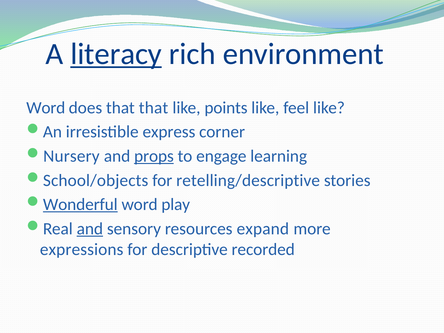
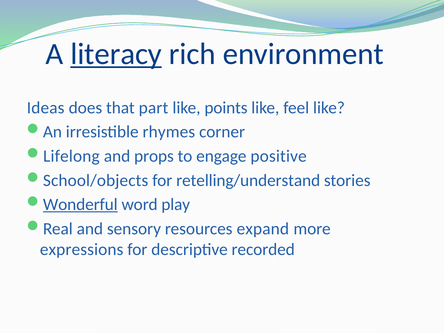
Word: Word -> Ideas (46, 108)
that that: that -> part (154, 108)
express: express -> rhymes (169, 132)
Nursery: Nursery -> Lifelong (71, 156)
props underline: present -> none (154, 156)
learning: learning -> positive (279, 156)
retelling/descriptive: retelling/descriptive -> retelling/understand (248, 180)
and underline: present -> none (90, 229)
